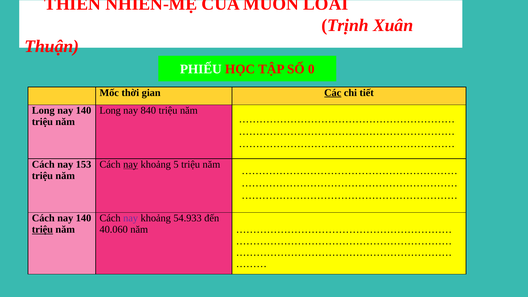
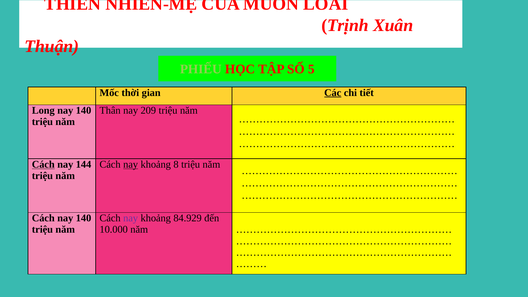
PHIẾU colour: white -> light green (201, 69)
0: 0 -> 5 (311, 69)
Long: Long -> Thân (110, 111)
840: 840 -> 209 (148, 111)
Cách underline: none -> present (43, 164)
153: 153 -> 144 (84, 164)
5: 5 -> 8 (176, 164)
54.933: 54.933 -> 84.929 (188, 218)
triệu underline: present -> none (42, 230)
40.060: 40.060 -> 10.000 (114, 230)
